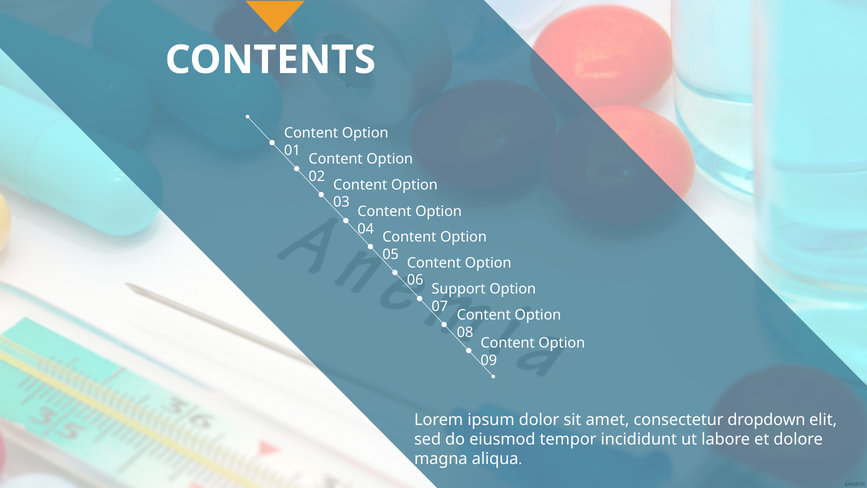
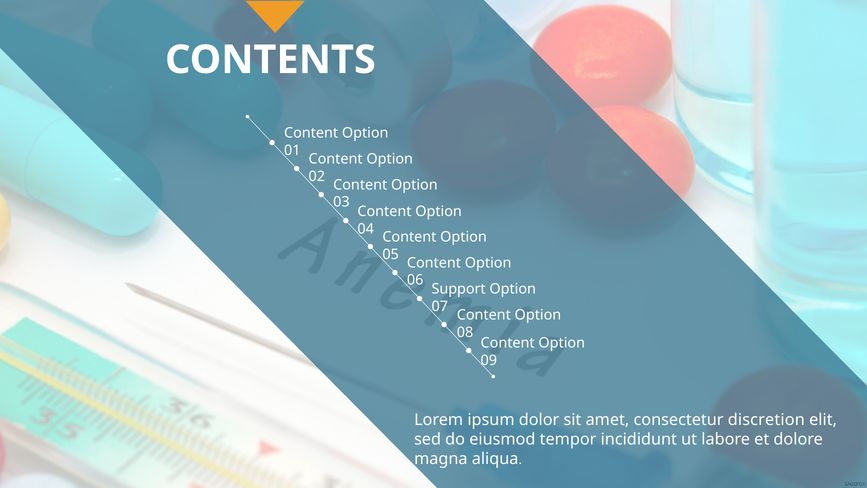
dropdown: dropdown -> discretion (766, 419)
